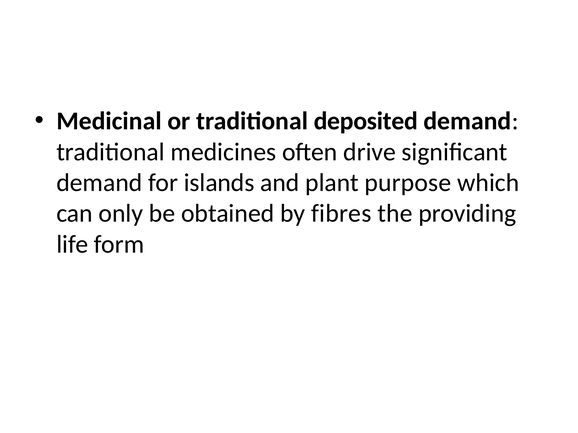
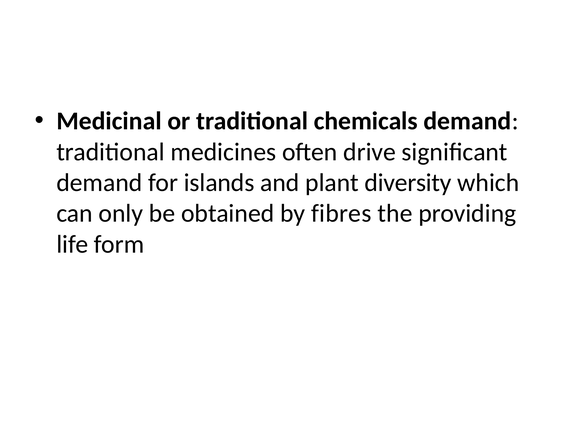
deposited: deposited -> chemicals (366, 121)
purpose: purpose -> diversity (408, 183)
